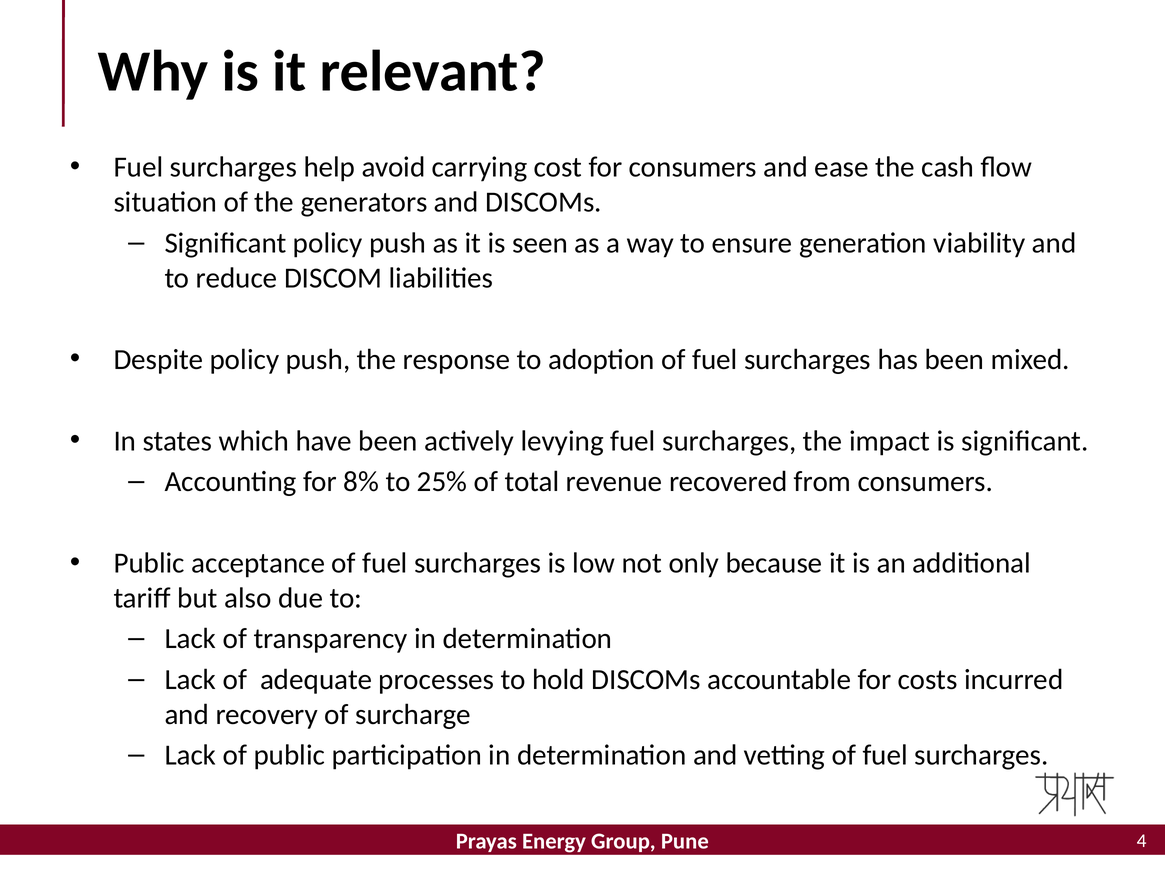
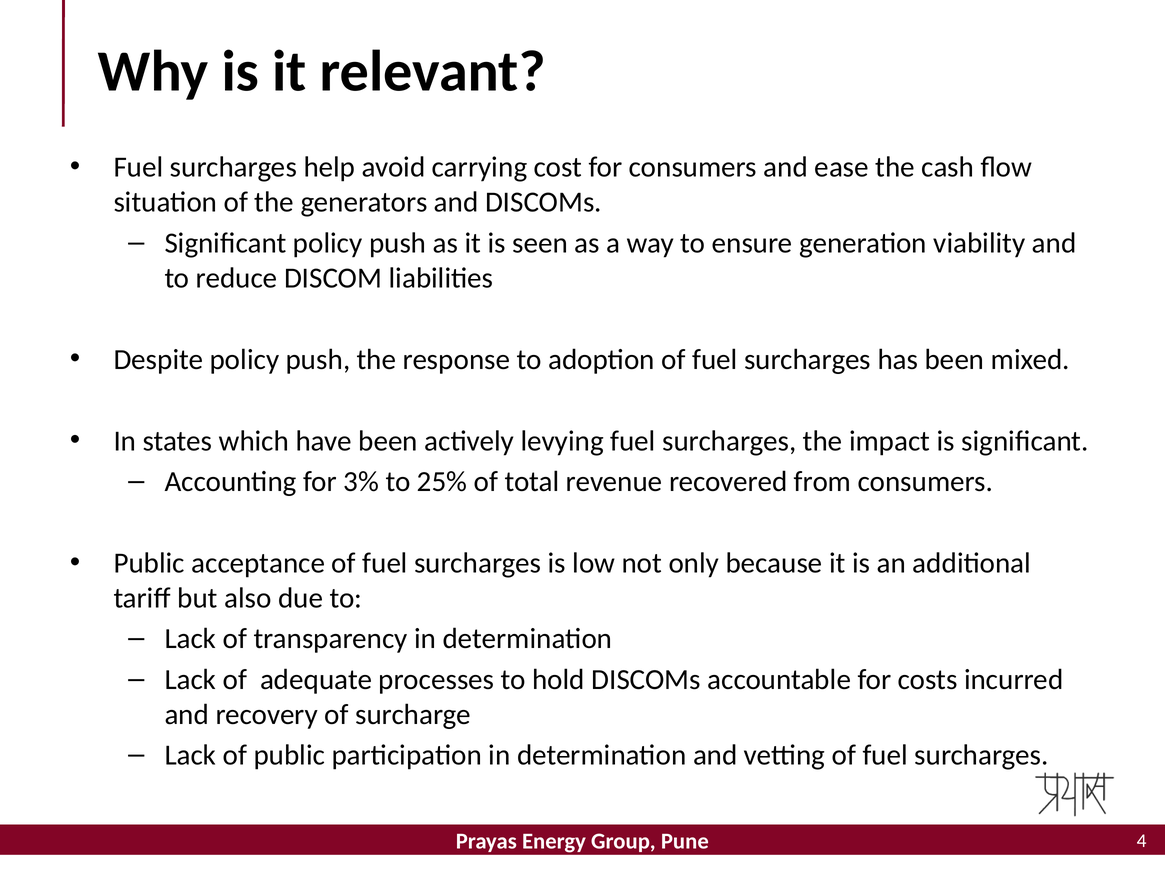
8%: 8% -> 3% (361, 482)
